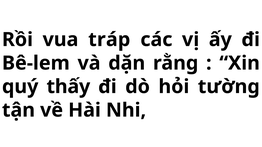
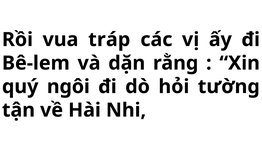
thấy: thấy -> ngôi (68, 87)
